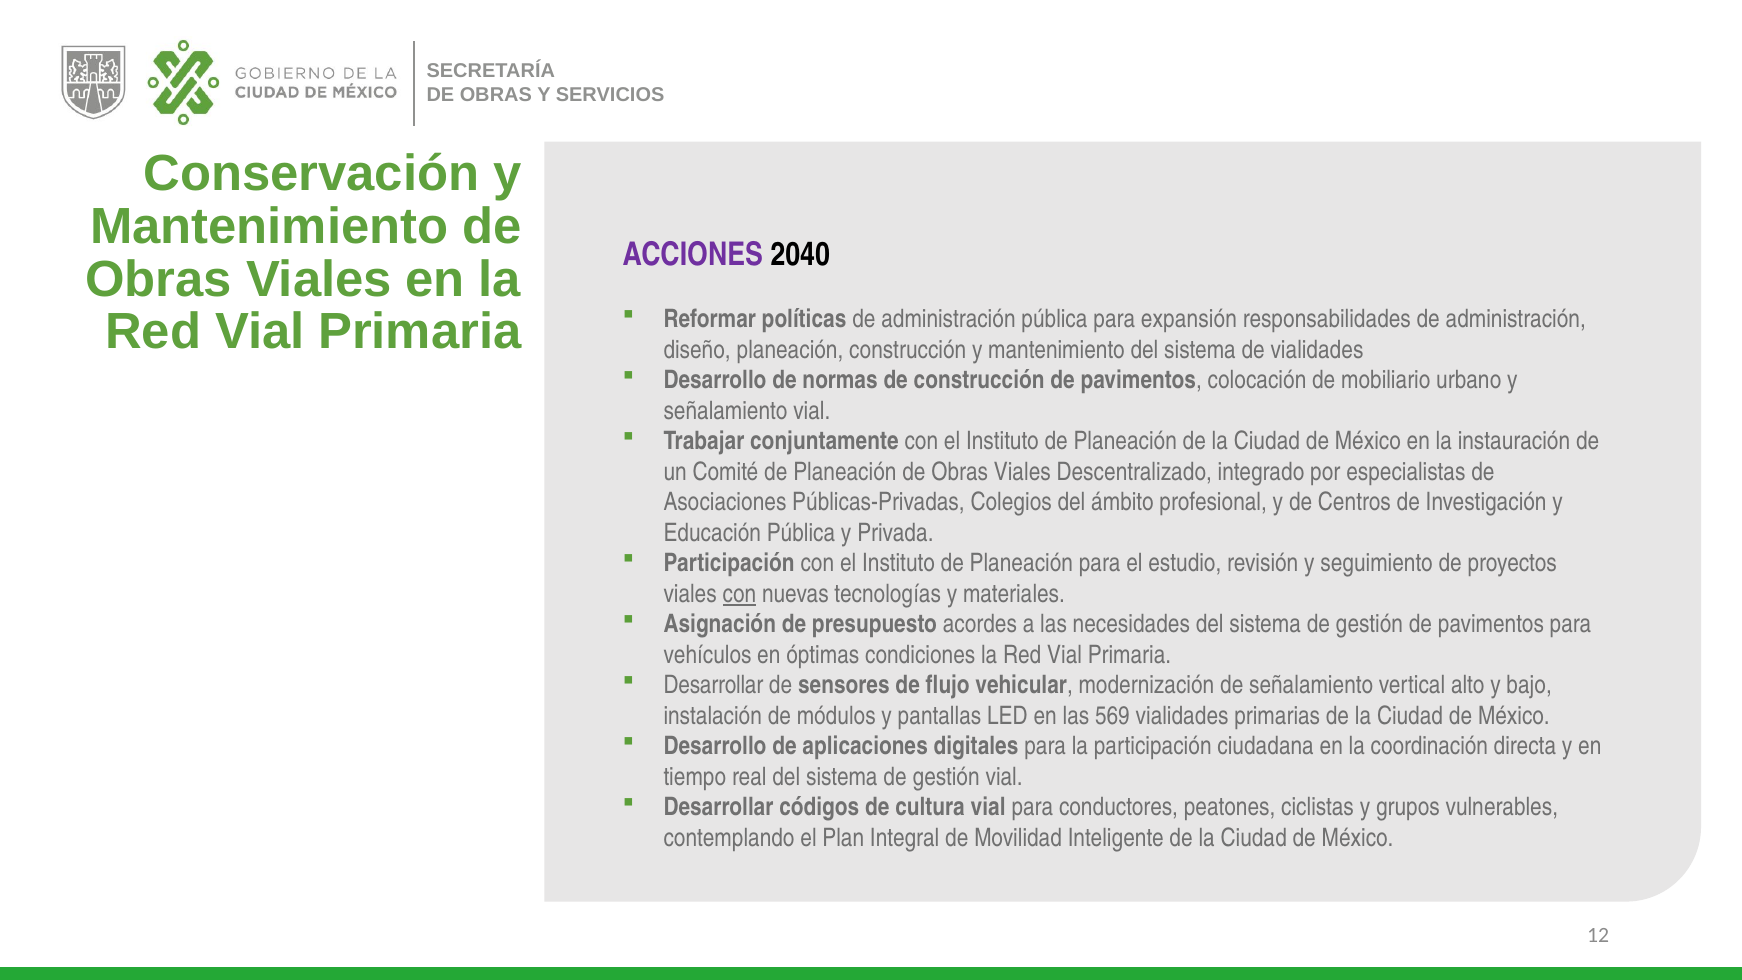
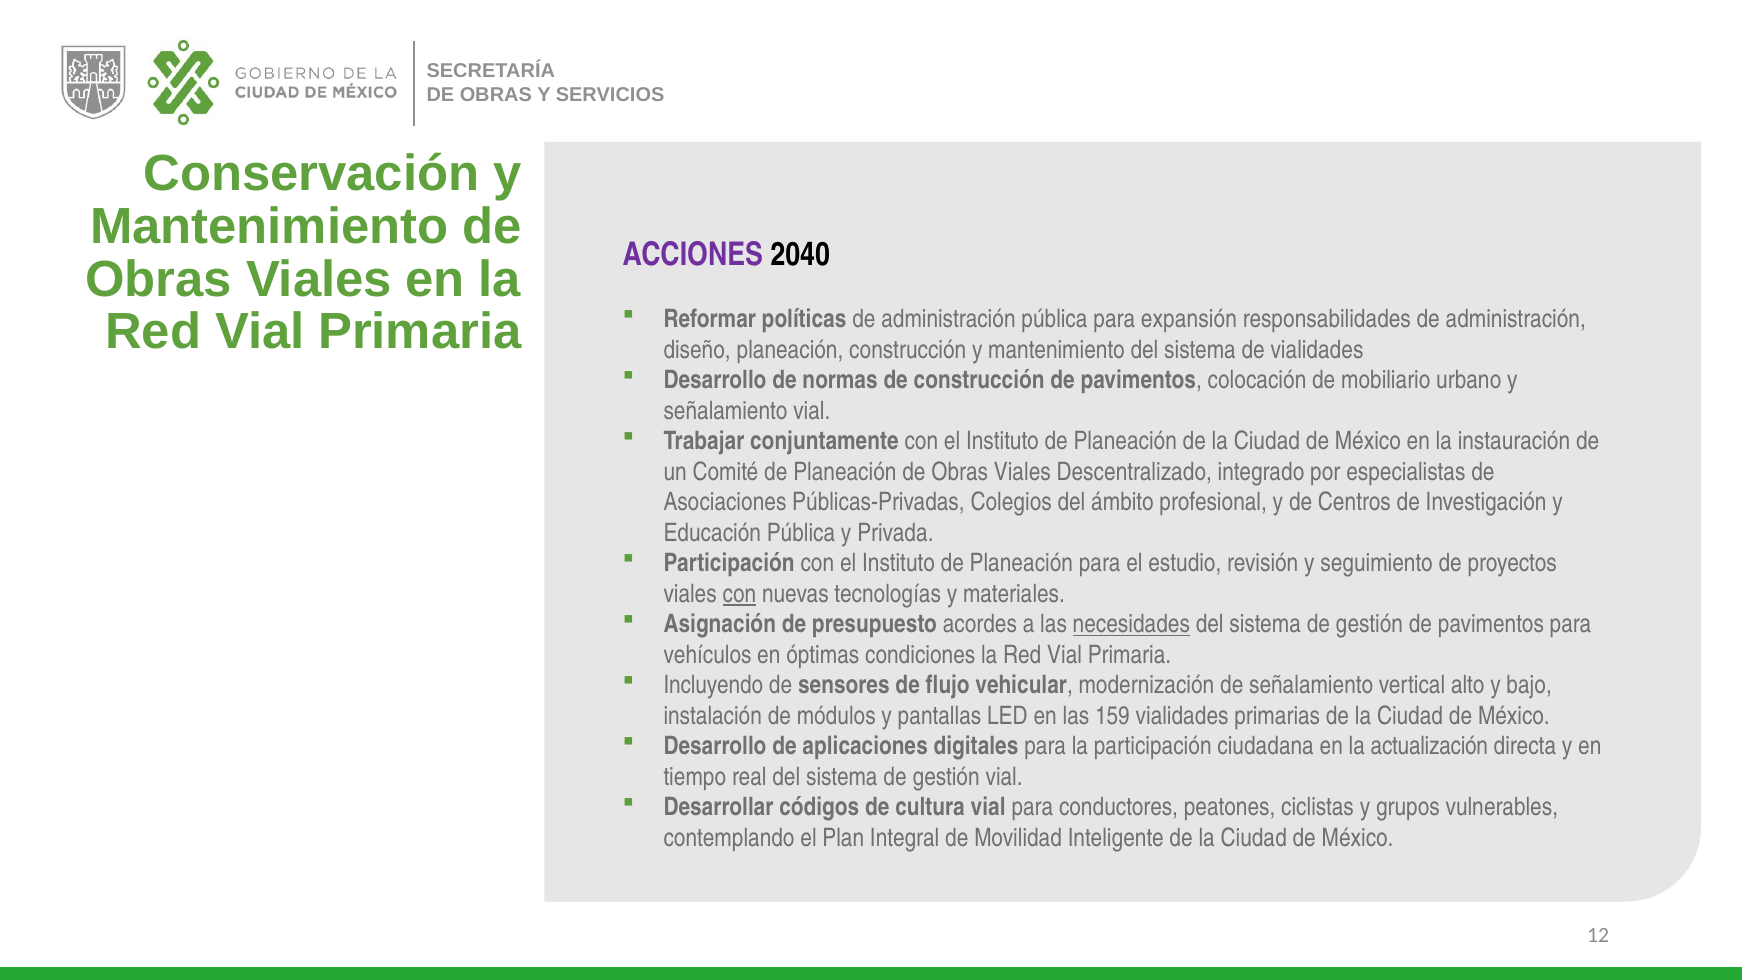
necesidades underline: none -> present (1131, 624)
Desarrollar: Desarrollar -> Incluyendo (713, 685)
569: 569 -> 159 (1112, 716)
coordinación: coordinación -> actualización (1429, 746)
